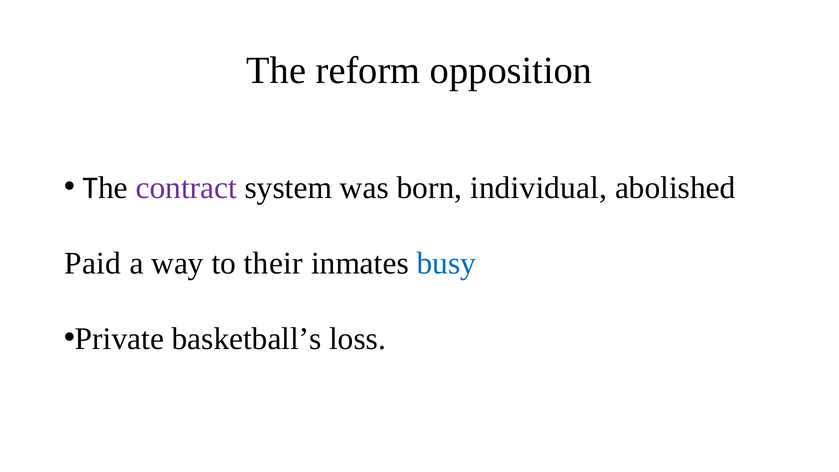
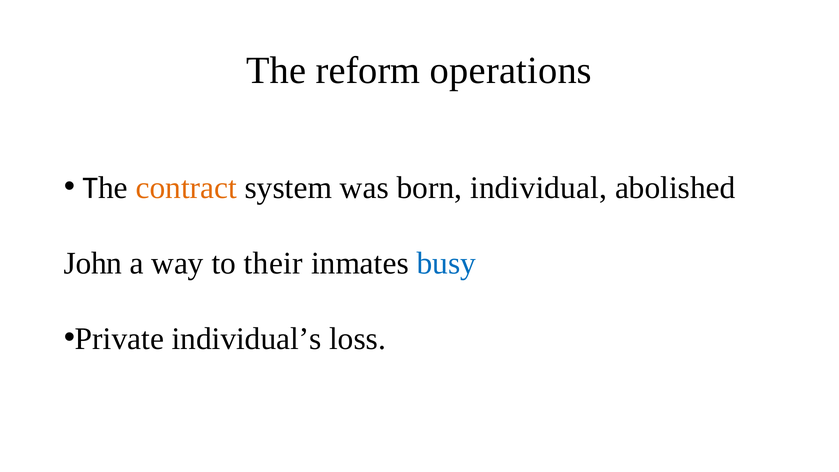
opposition: opposition -> operations (511, 70)
contract colour: purple -> orange (186, 188)
Paid: Paid -> John (93, 263)
basketball’s: basketball’s -> individual’s (247, 339)
